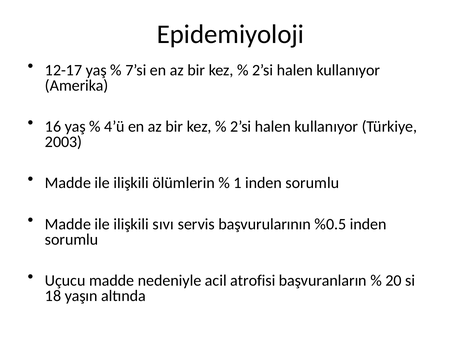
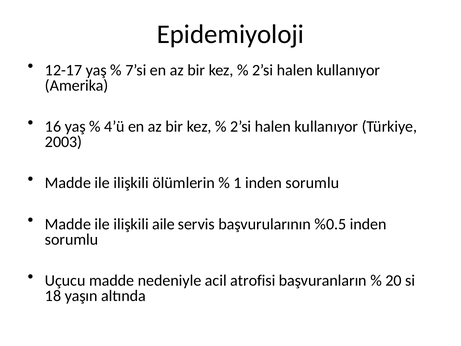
sıvı: sıvı -> aile (163, 224)
